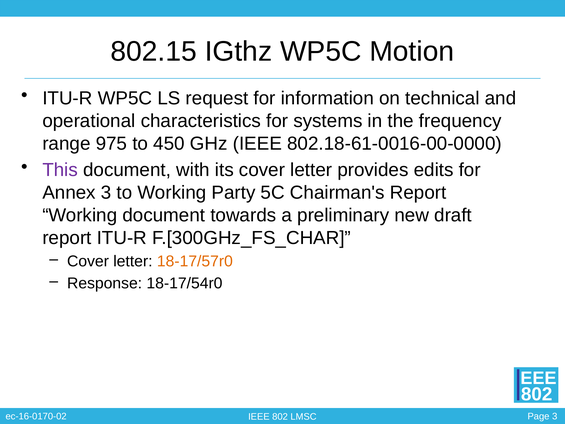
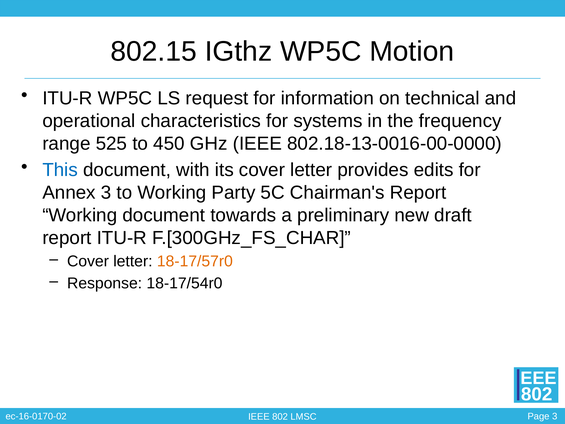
975: 975 -> 525 (111, 144)
802.18-61-0016-00-0000: 802.18-61-0016-00-0000 -> 802.18-13-0016-00-0000 (394, 144)
This colour: purple -> blue (60, 170)
